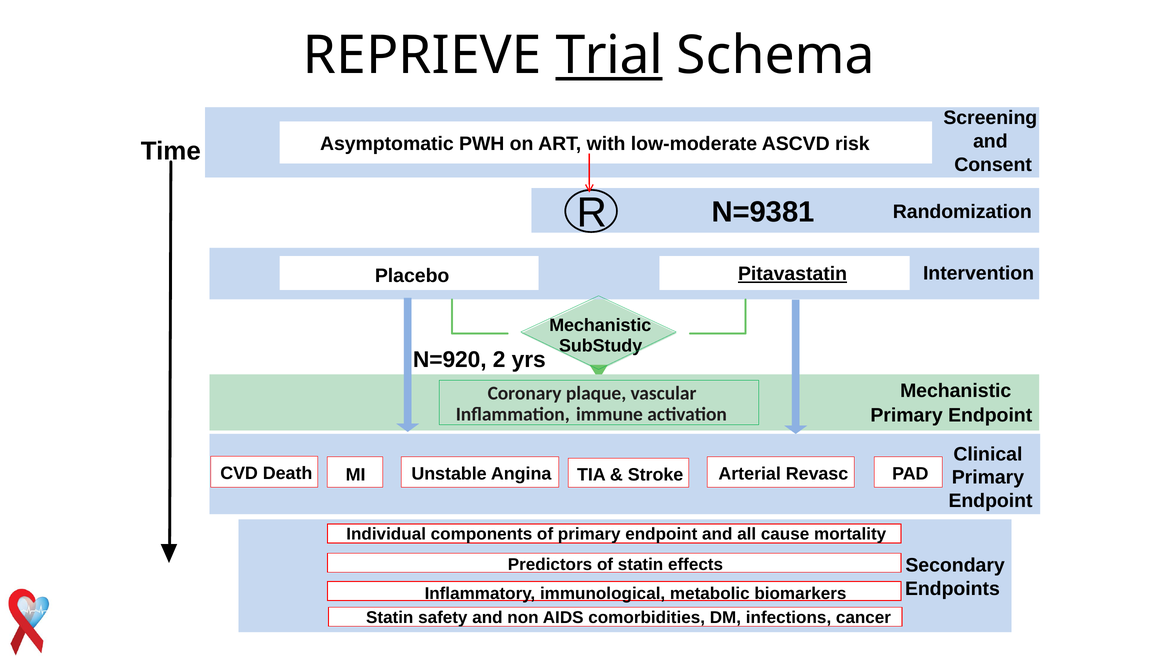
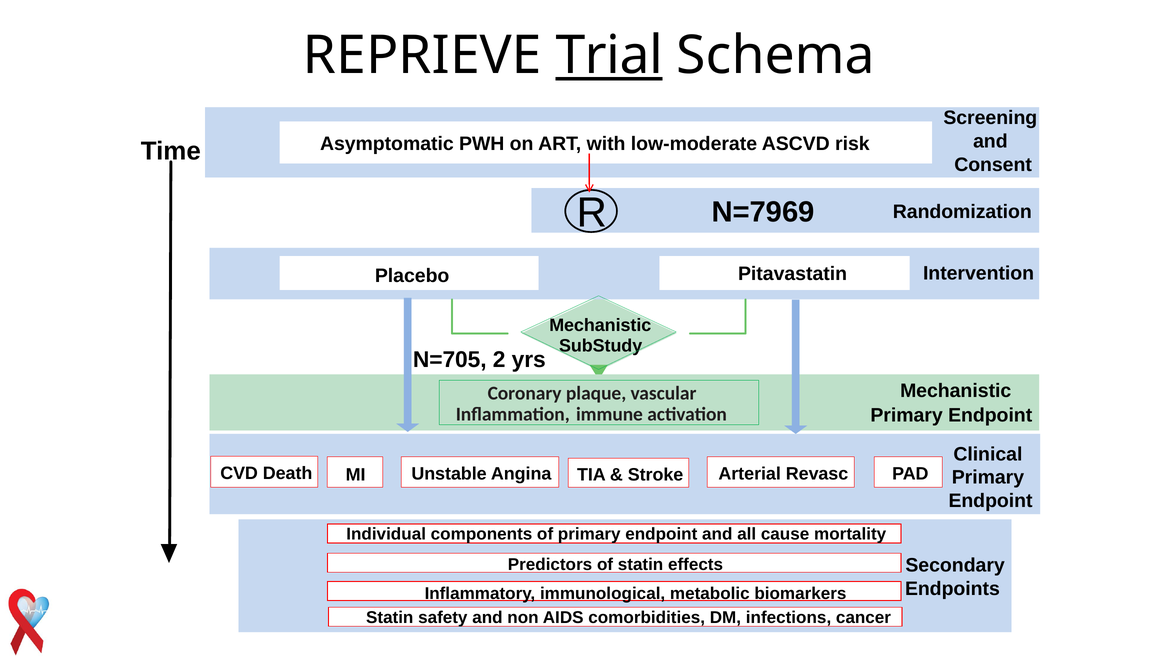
N=9381: N=9381 -> N=7969 (763, 212)
Pitavastatin underline: present -> none (793, 274)
N=920: N=920 -> N=705 (450, 359)
